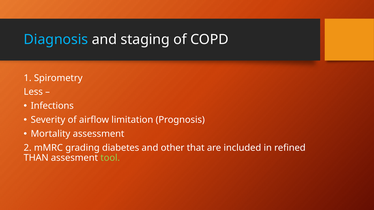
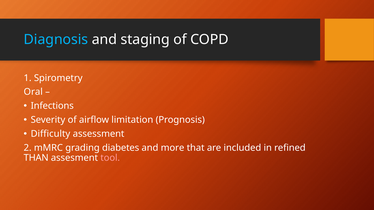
Less: Less -> Oral (33, 92)
Mortality: Mortality -> Difficulty (50, 134)
other: other -> more (173, 148)
tool colour: light green -> pink (110, 158)
